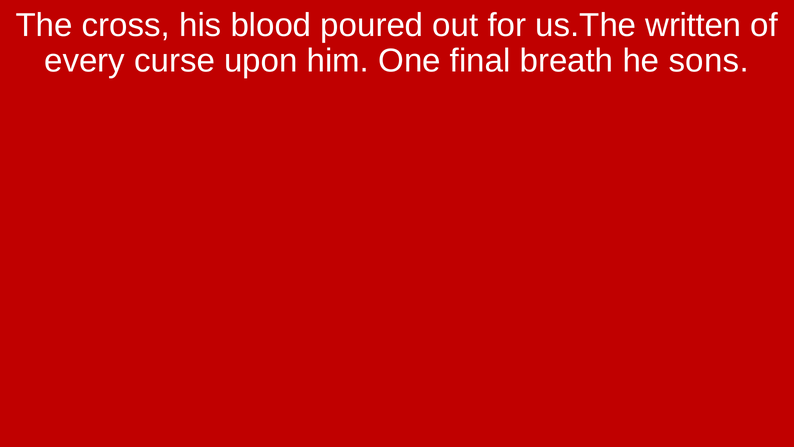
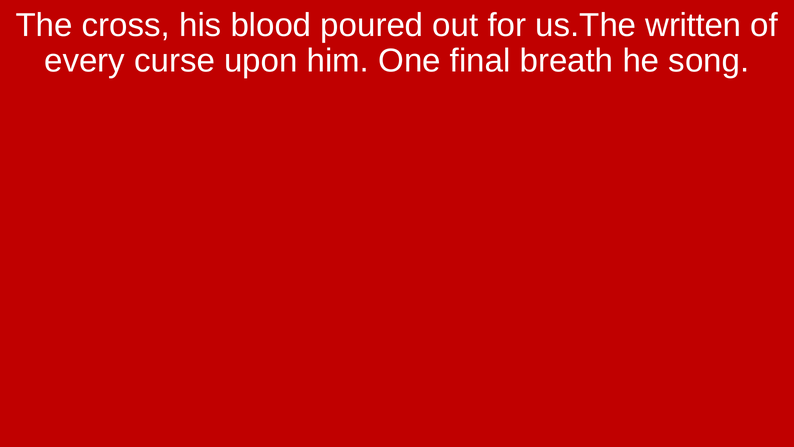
sons: sons -> song (709, 61)
